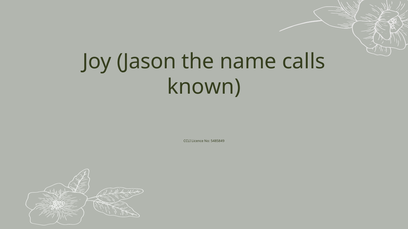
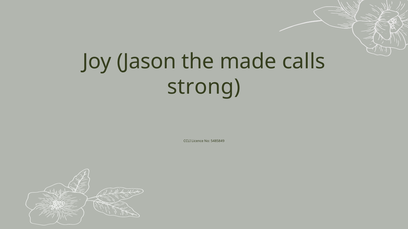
name: name -> made (248, 62)
known: known -> strong (204, 87)
